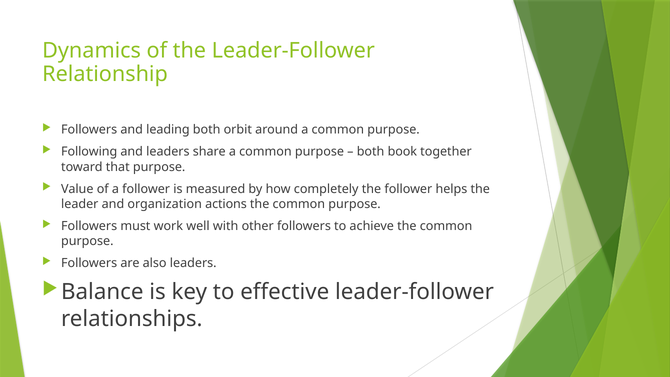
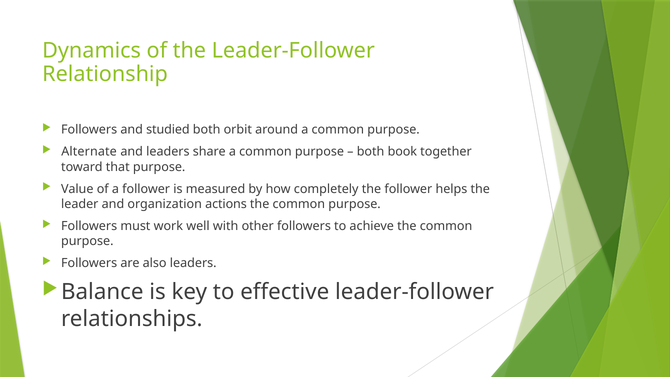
leading: leading -> studied (168, 130)
Following: Following -> Alternate (89, 152)
